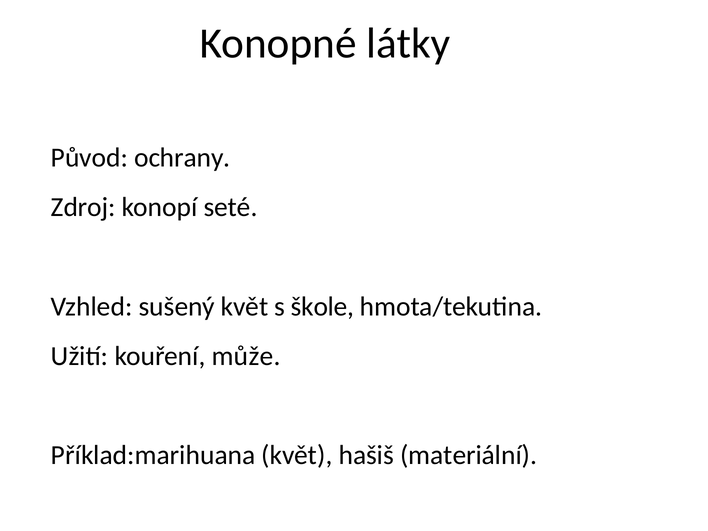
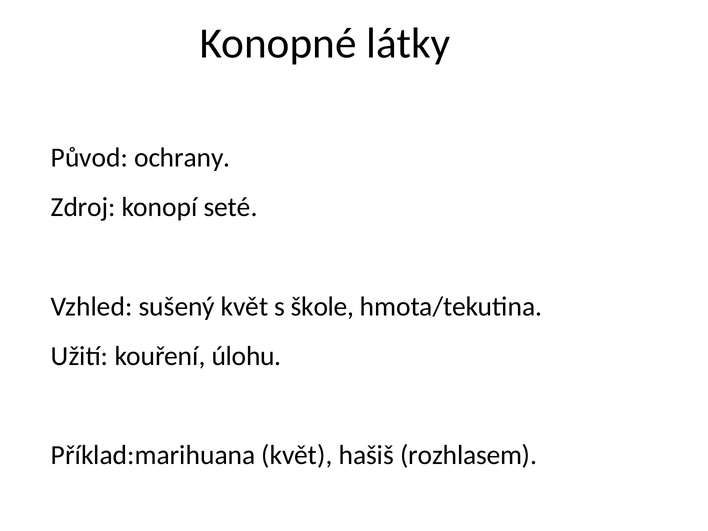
může: může -> úlohu (246, 356)
materiální: materiální -> rozhlasem (469, 455)
